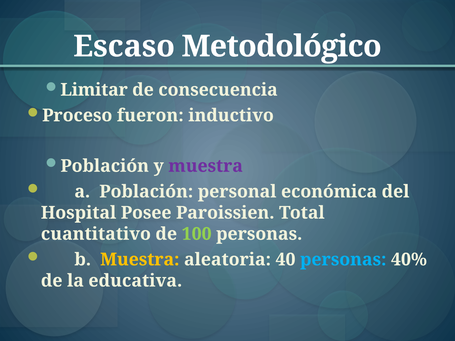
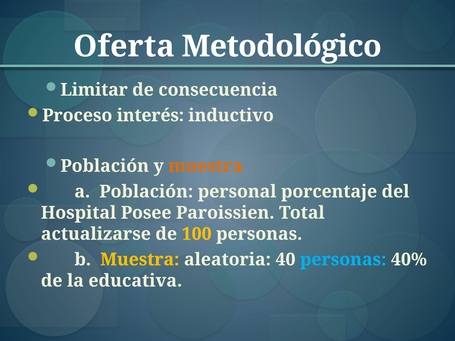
Escaso: Escaso -> Oferta (124, 46)
fueron: fueron -> interés (150, 116)
muestra colour: purple -> orange (206, 166)
económica: económica -> porcentaje (329, 192)
cuantitativo: cuantitativo -> actualizarse (96, 234)
100 colour: light green -> yellow (197, 234)
